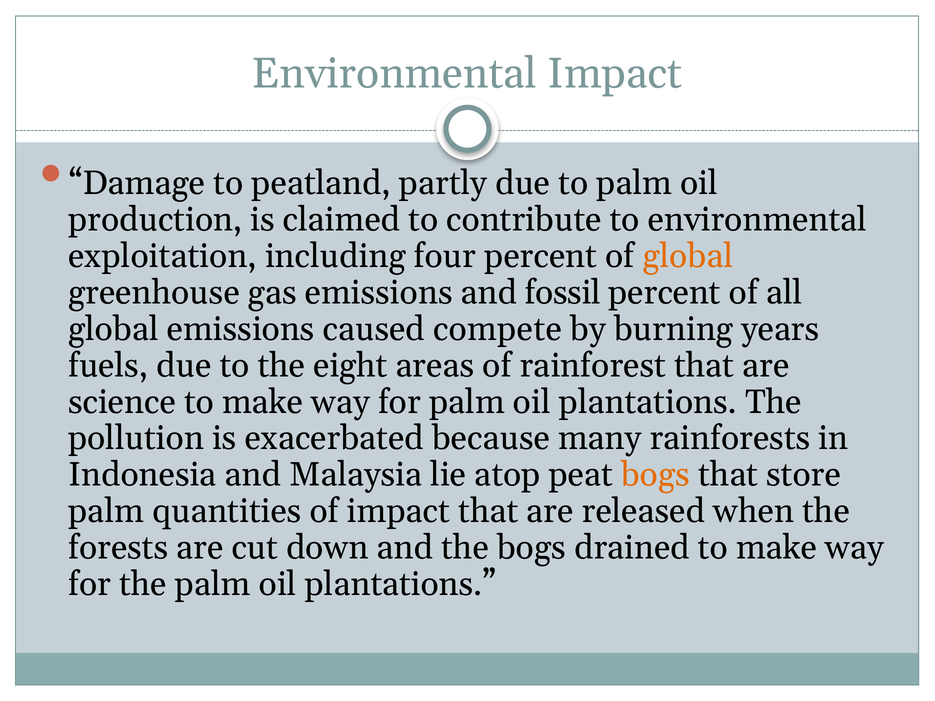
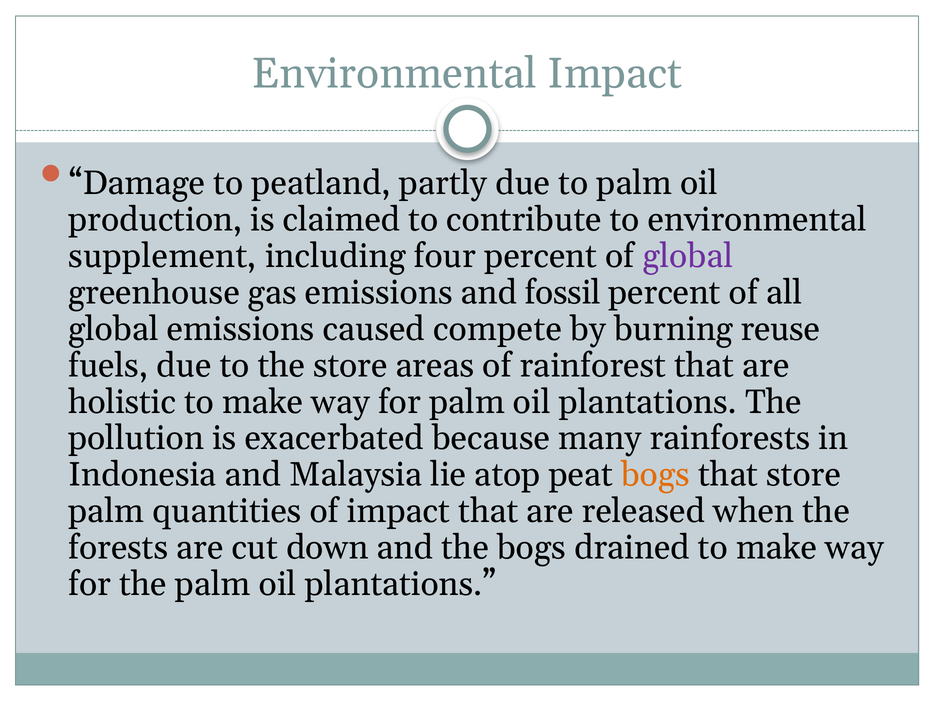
exploitation: exploitation -> supplement (162, 256)
global colour: orange -> purple (688, 256)
years: years -> reuse (780, 329)
the eight: eight -> store (350, 366)
science: science -> holistic (122, 402)
